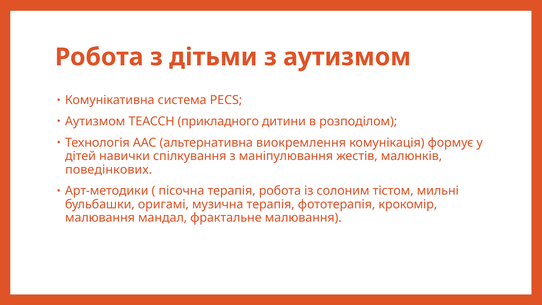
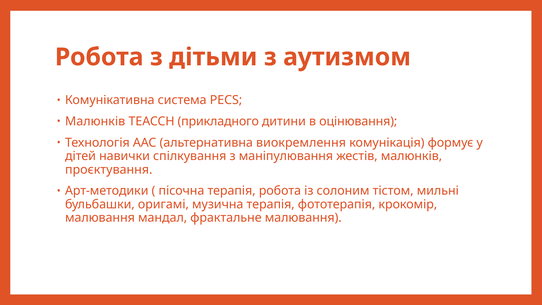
Аутизмом: Аутизмом -> Малюнків (95, 121)
розподілом: розподілом -> оцінювання (358, 121)
поведінкових: поведінкових -> проєктування (109, 170)
